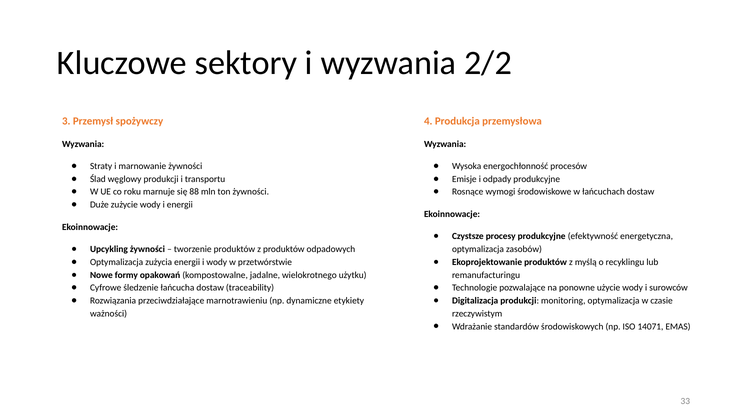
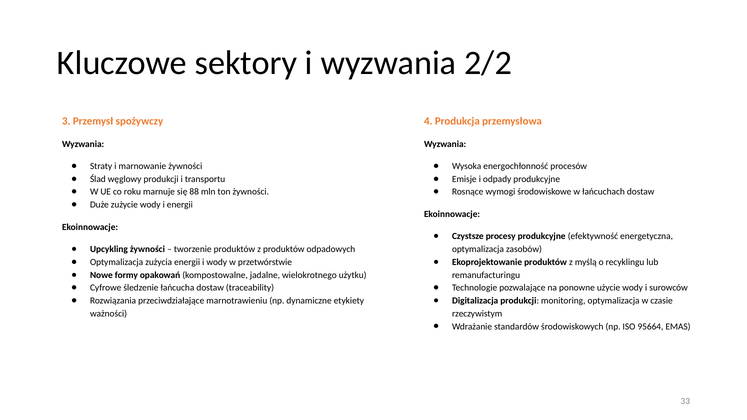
14071: 14071 -> 95664 (650, 327)
